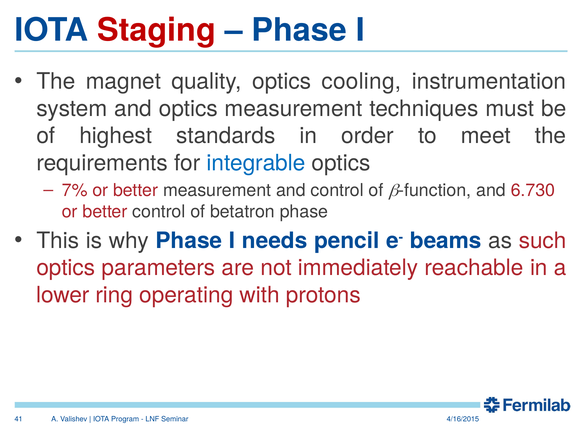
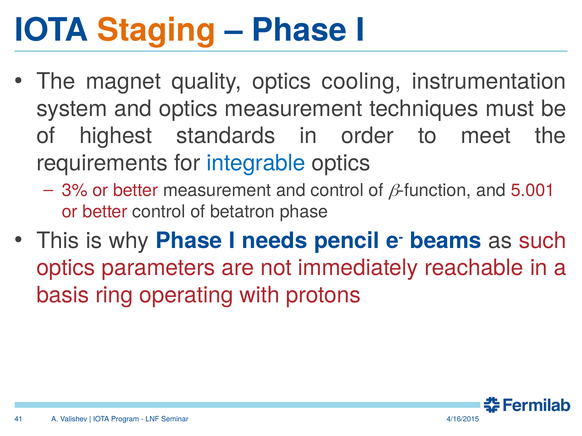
Staging colour: red -> orange (157, 30)
7%: 7% -> 3% (75, 191)
6.730: 6.730 -> 5.001 (533, 191)
lower: lower -> basis (63, 295)
